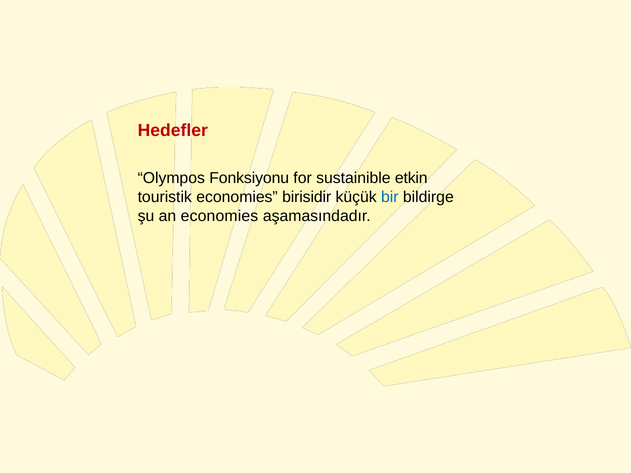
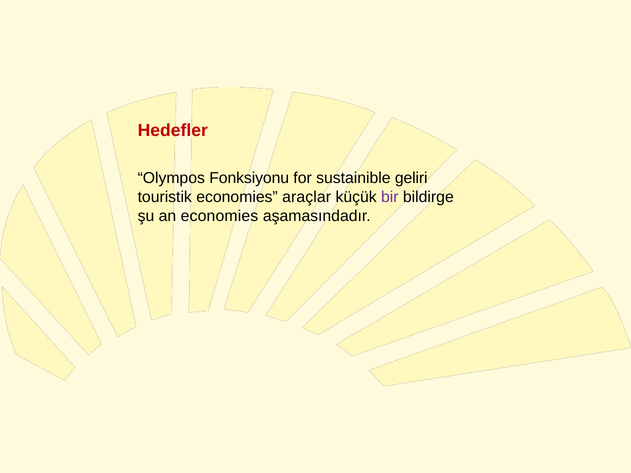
etkin: etkin -> geliri (411, 178)
birisidir: birisidir -> araçlar (307, 197)
bir colour: blue -> purple (390, 197)
